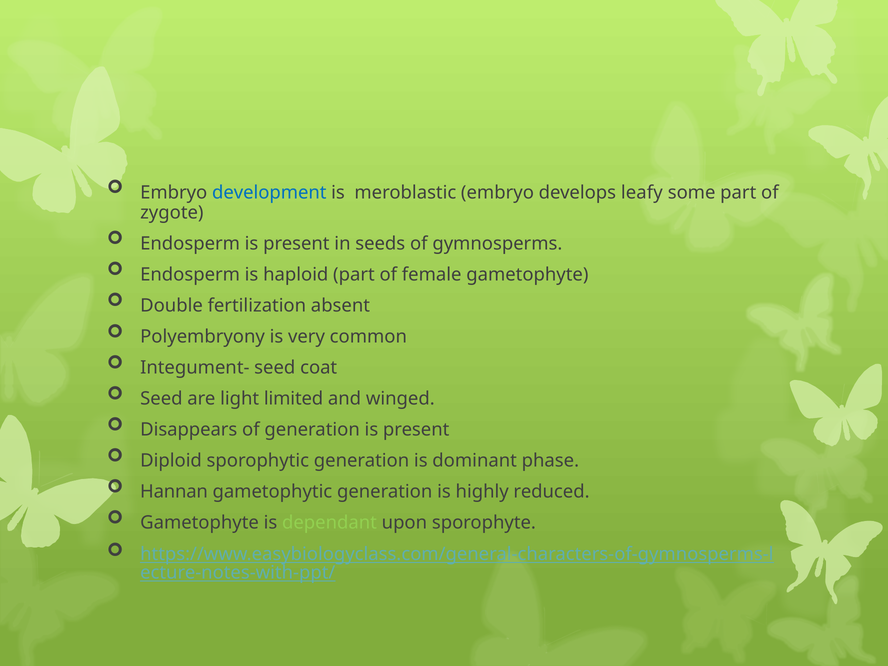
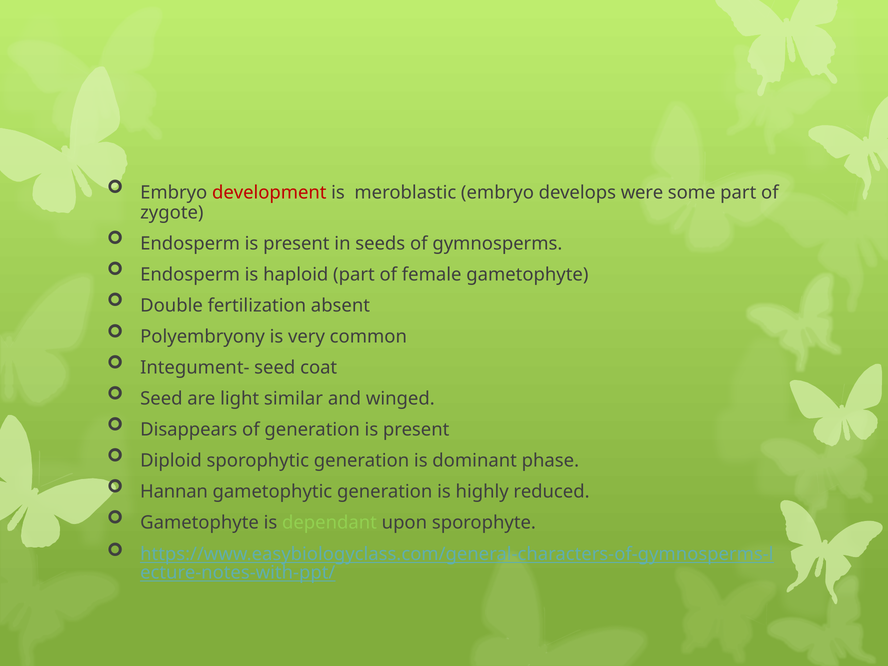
development colour: blue -> red (269, 192)
leafy: leafy -> were (642, 192)
limited: limited -> similar (293, 399)
